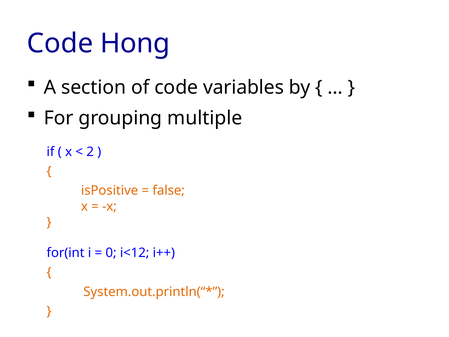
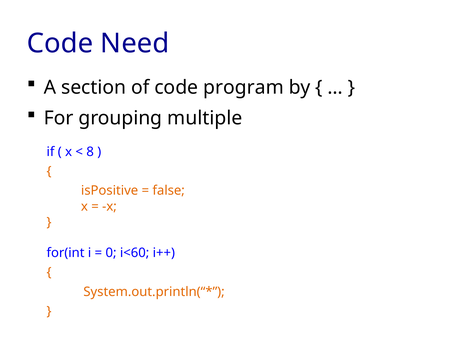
Hong: Hong -> Need (135, 43)
variables: variables -> program (243, 87)
2: 2 -> 8 (90, 152)
i<12: i<12 -> i<60 (135, 253)
